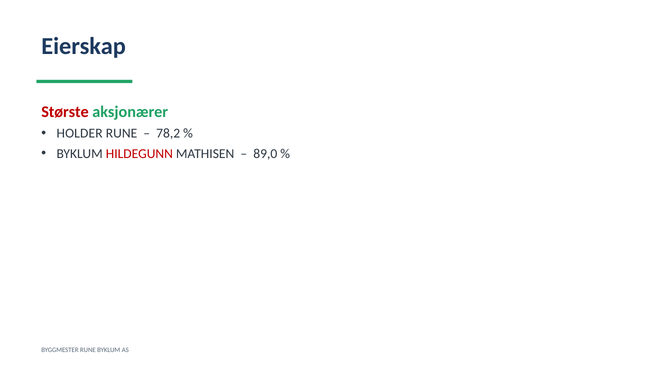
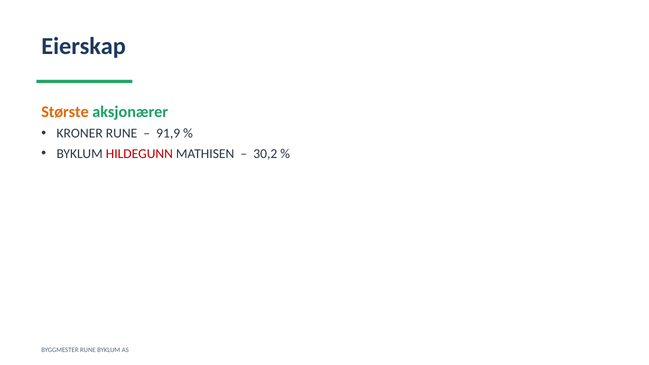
Største colour: red -> orange (65, 112)
HOLDER: HOLDER -> KRONER (80, 133)
78,2: 78,2 -> 91,9 (168, 133)
89,0: 89,0 -> 30,2 (265, 154)
